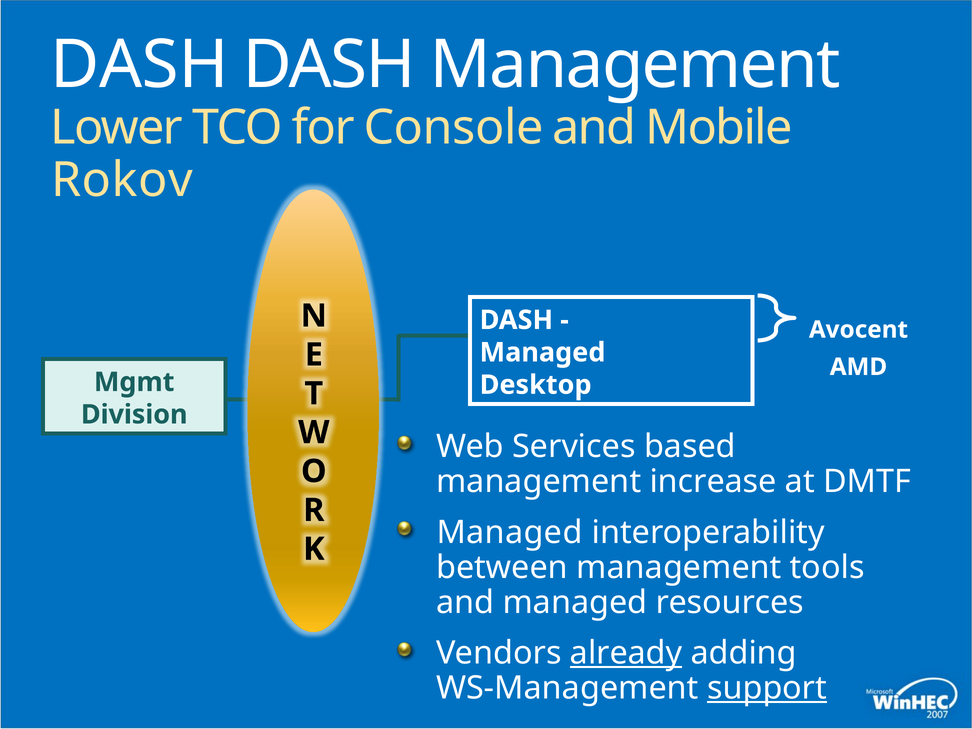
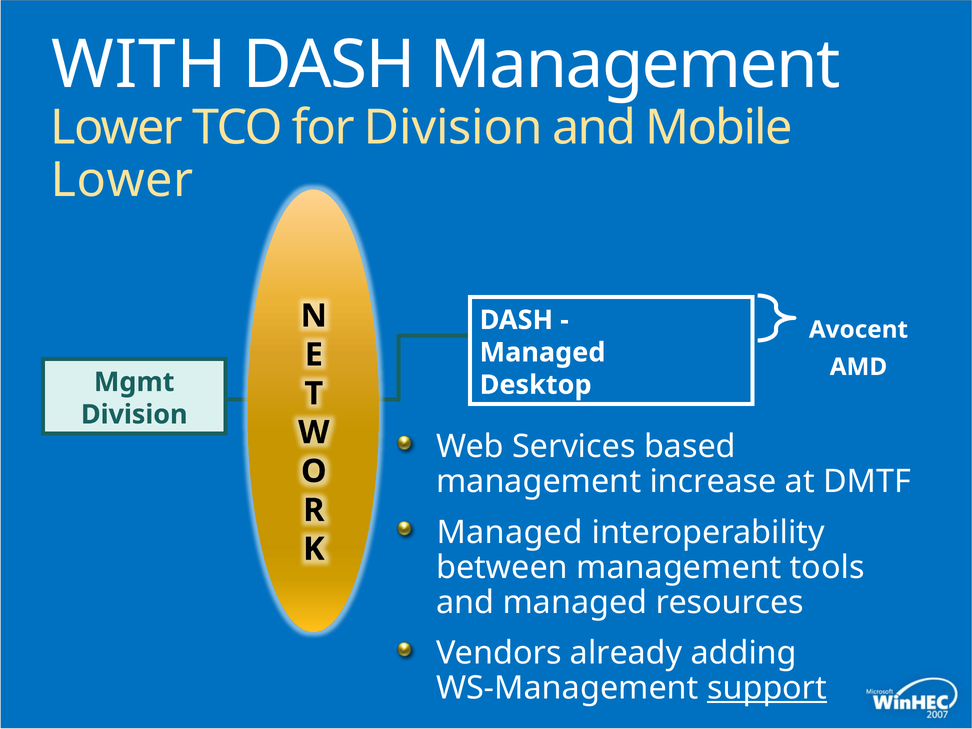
DASH: DASH -> WITH (139, 65)
for Console: Console -> Division (453, 128)
Rokov: Rokov -> Lower (122, 180)
already underline: present -> none (626, 653)
